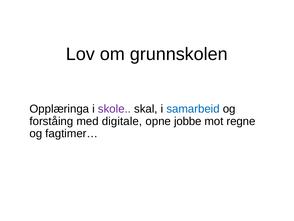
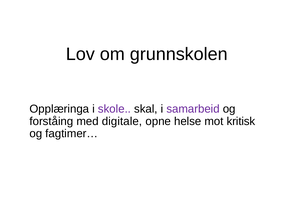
samarbeid colour: blue -> purple (193, 109)
jobbe: jobbe -> helse (188, 121)
regne: regne -> kritisk (241, 121)
